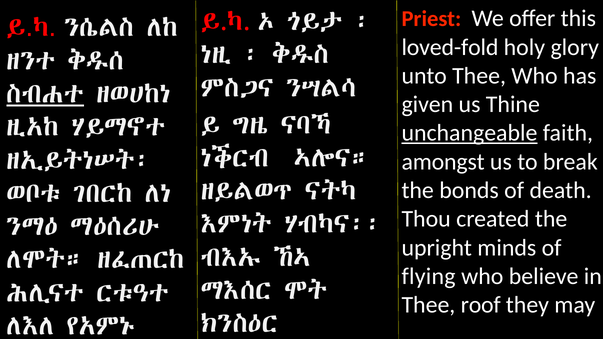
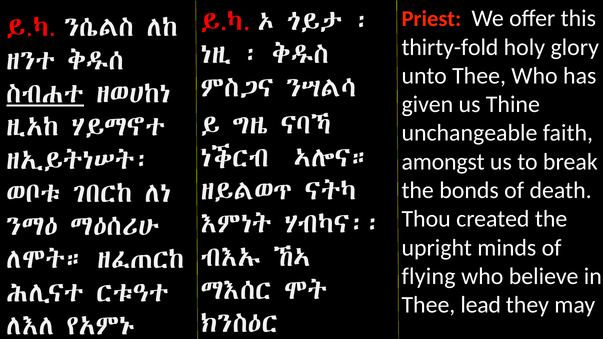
loved-fold: loved-fold -> thirty-fold (450, 47)
unchangeable underline: present -> none (469, 133)
roof: roof -> lead (481, 305)
